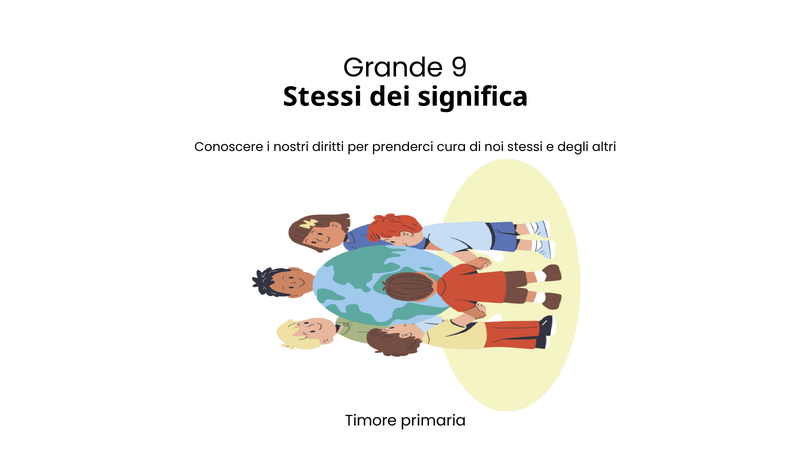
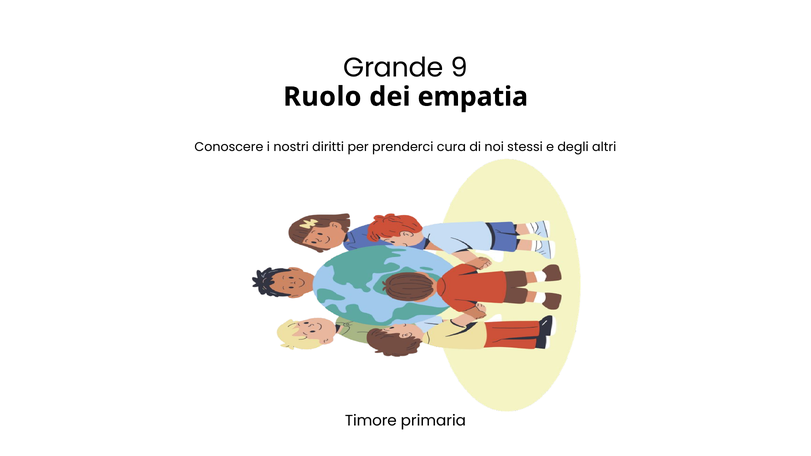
Stessi: Stessi -> Ruolo (322, 97)
significa: significa -> empatia (473, 97)
